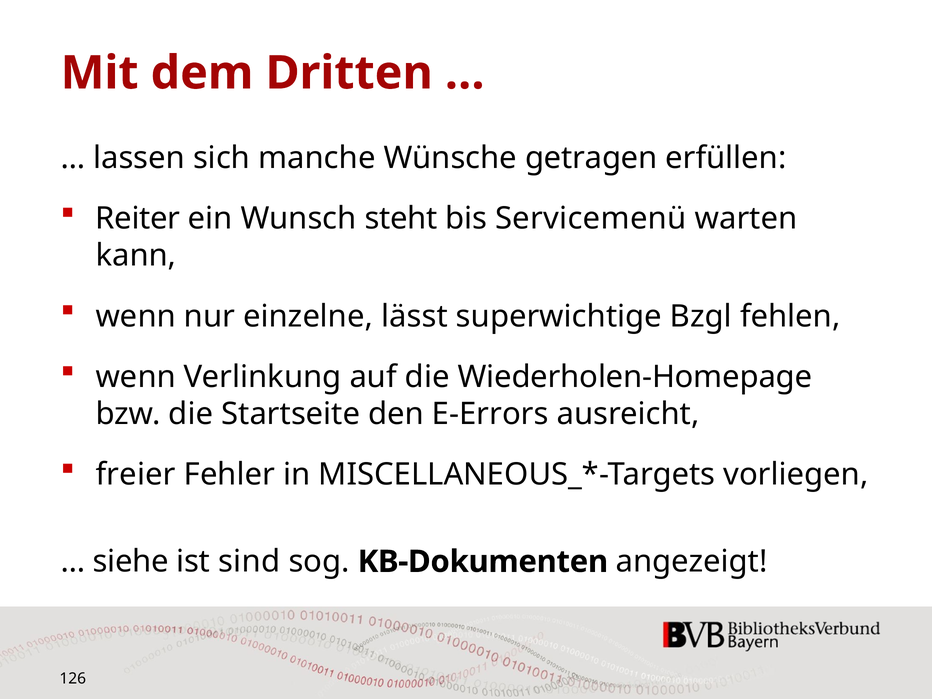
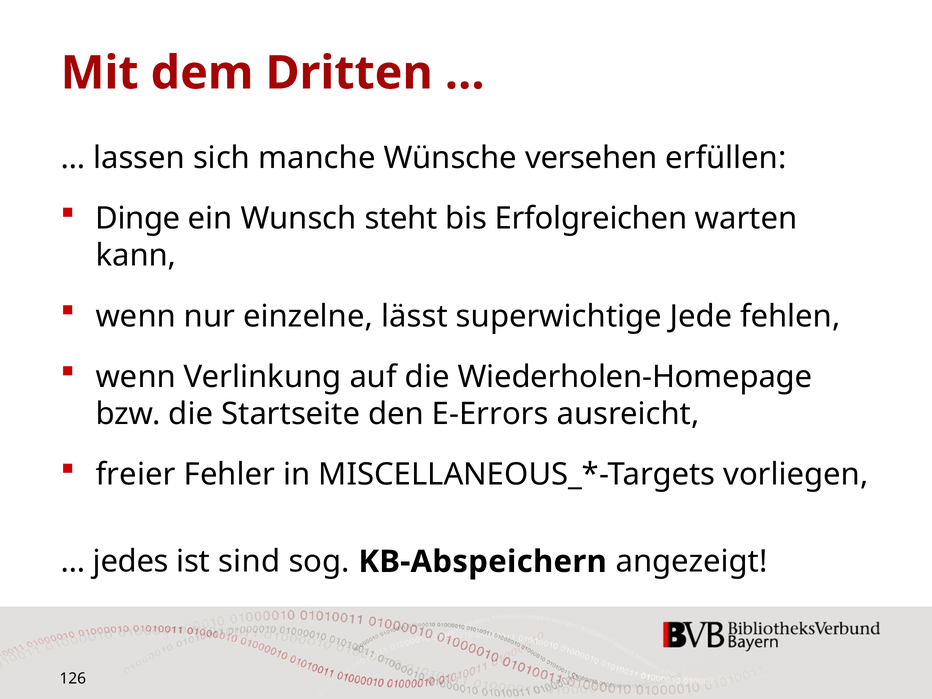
getragen: getragen -> versehen (591, 158)
Reiter: Reiter -> Dinge (138, 218)
Servicemenü: Servicemenü -> Erfolgreichen (591, 218)
Bzgl: Bzgl -> Jede (701, 316)
siehe: siehe -> jedes (131, 562)
KB-Dokumenten: KB-Dokumenten -> KB-Abspeichern (483, 562)
